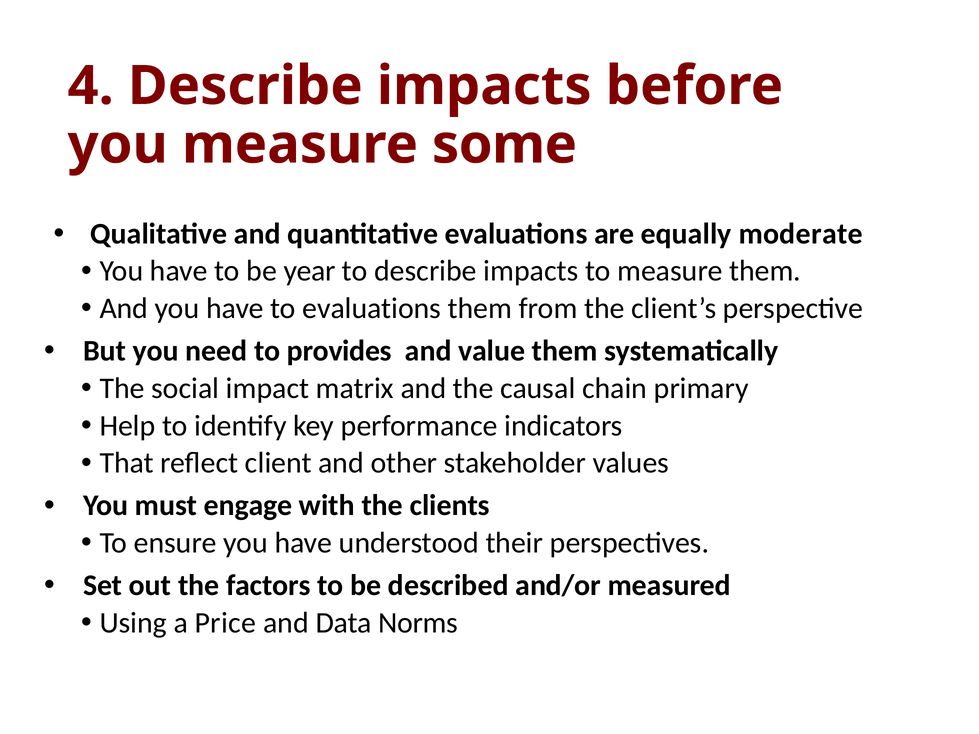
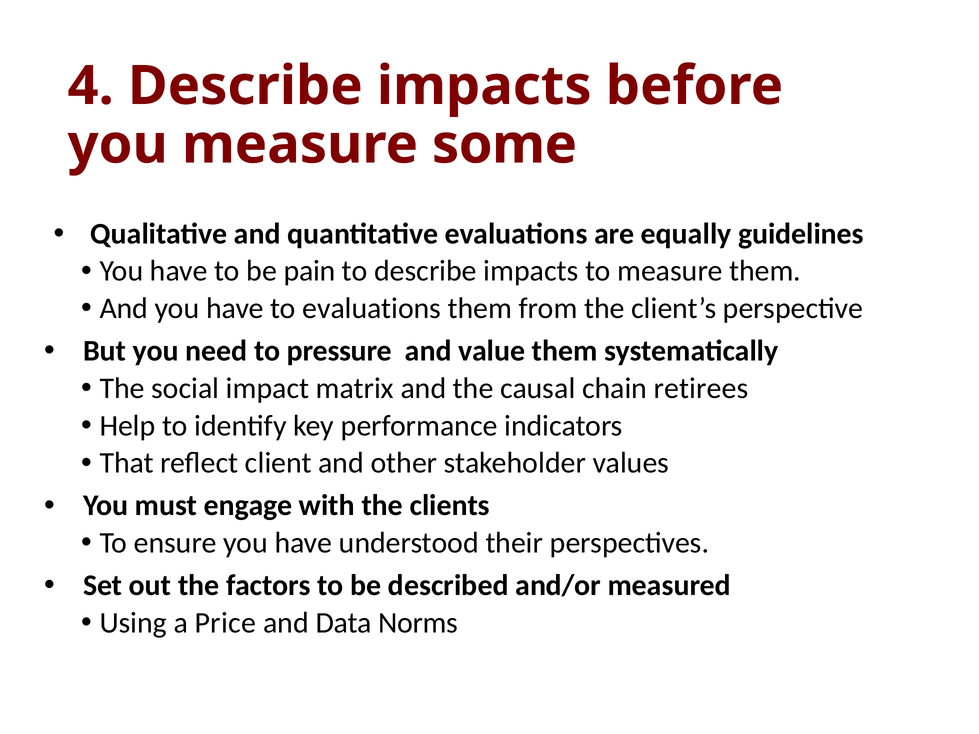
moderate: moderate -> guidelines (801, 234)
year: year -> pain (310, 271)
provides: provides -> pressure (339, 351)
primary: primary -> retirees (701, 388)
